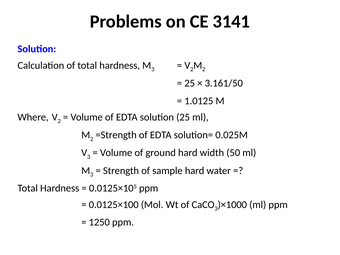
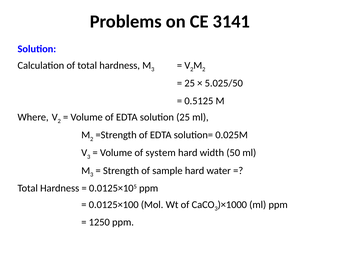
3.161/50: 3.161/50 -> 5.025/50 (224, 83)
1.0125: 1.0125 -> 0.5125 (199, 101)
ground: ground -> system (161, 153)
